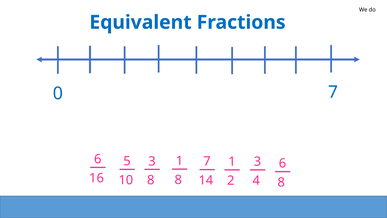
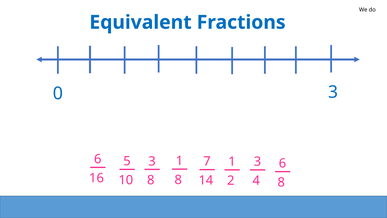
0 7: 7 -> 3 (333, 92)
